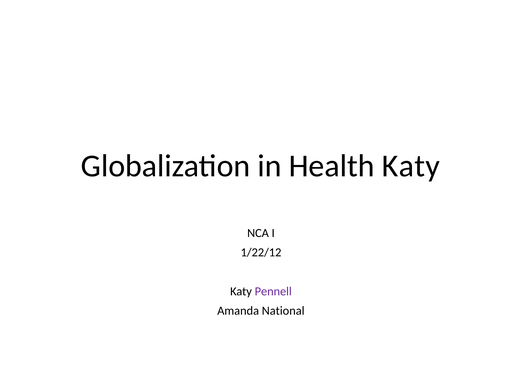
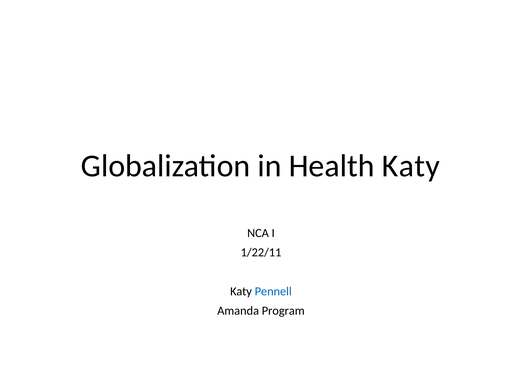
1/22/12: 1/22/12 -> 1/22/11 (261, 252)
Pennell colour: purple -> blue (273, 291)
National: National -> Program (283, 310)
